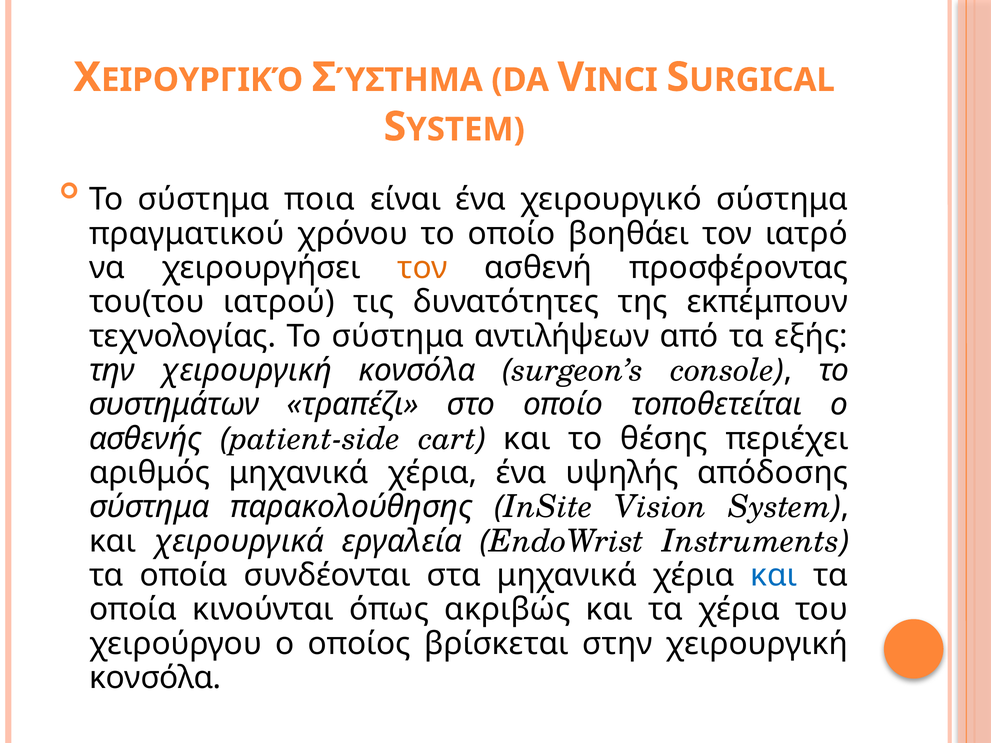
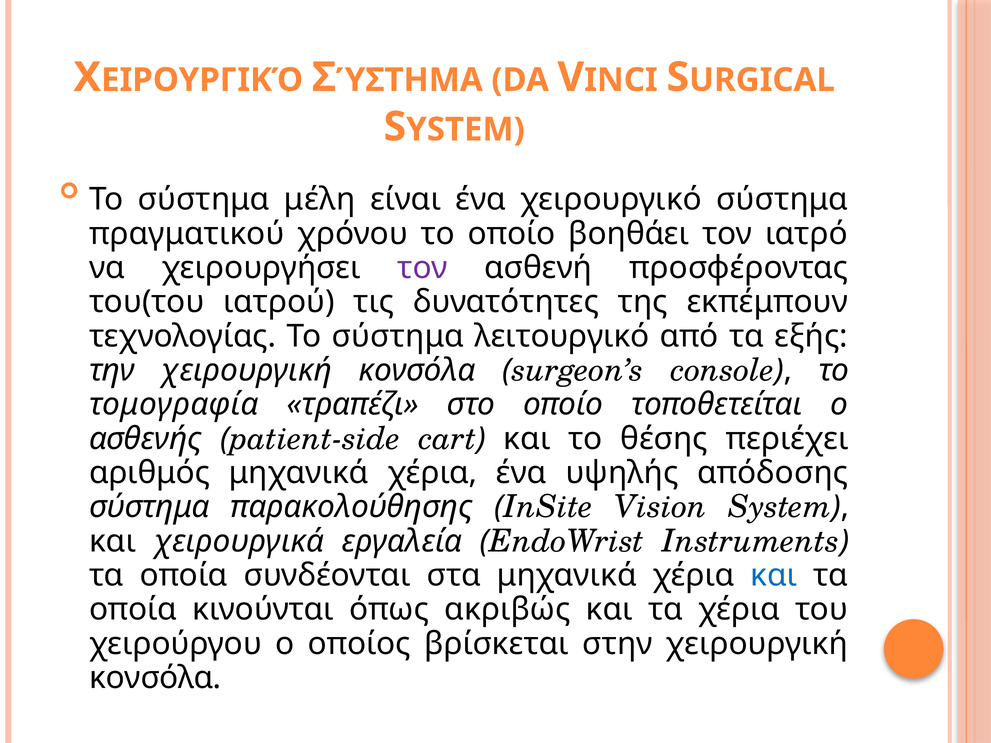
ποια: ποια -> μέλη (320, 200)
τον colour: orange -> purple (423, 268)
αντιλήψεων: αντιλήψεων -> λειτουργικό (562, 336)
συστημάτων: συστημάτων -> τομογραφία (174, 405)
